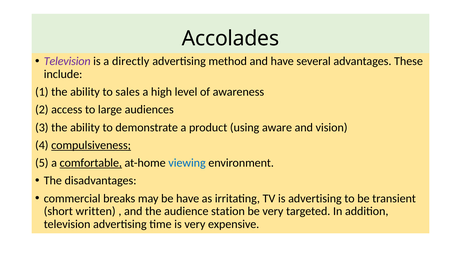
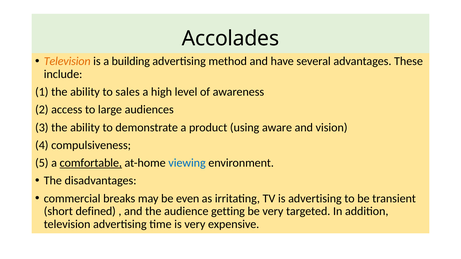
Television colour: purple -> orange (67, 61)
directly: directly -> building (131, 61)
compulsiveness underline: present -> none (91, 145)
be have: have -> even (188, 199)
written: written -> defined (96, 212)
station: station -> getting (228, 212)
